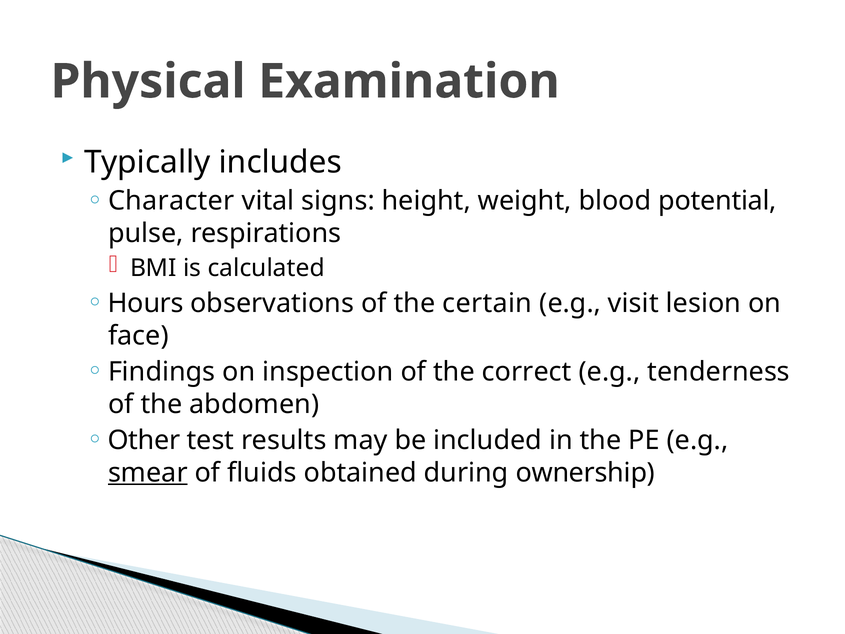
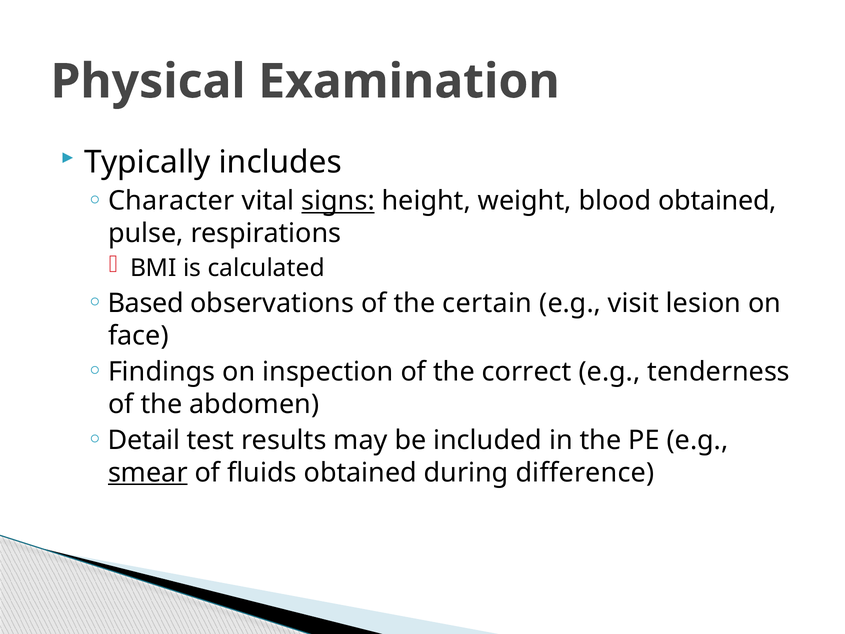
signs underline: none -> present (338, 201)
blood potential: potential -> obtained (718, 201)
Hours: Hours -> Based (146, 303)
Other: Other -> Detail (144, 440)
ownership: ownership -> difference (585, 473)
